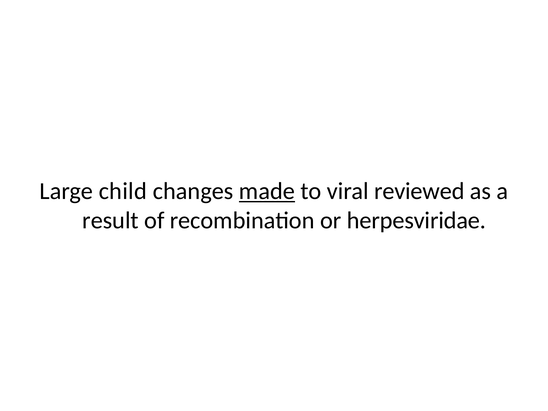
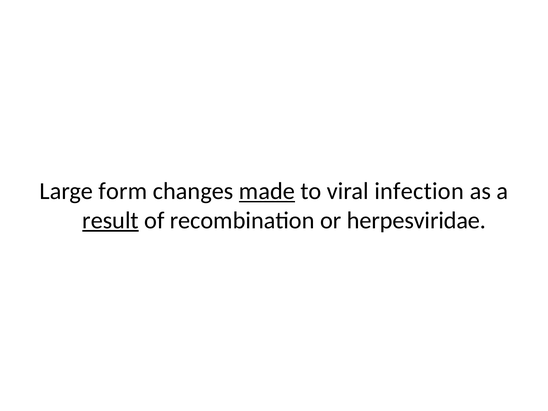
child: child -> form (123, 191)
reviewed: reviewed -> infection (419, 191)
result underline: none -> present (111, 220)
